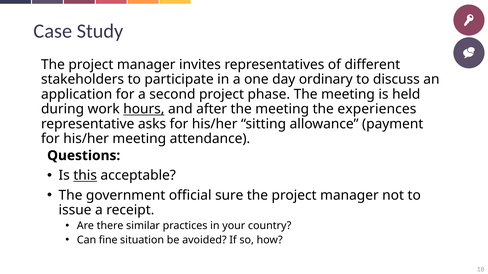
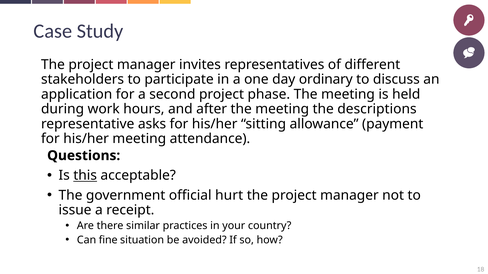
hours underline: present -> none (144, 109)
experiences: experiences -> descriptions (377, 109)
sure: sure -> hurt (229, 196)
